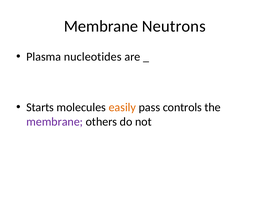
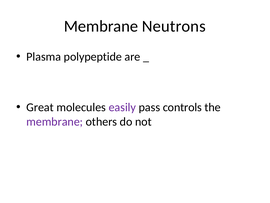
nucleotides: nucleotides -> polypeptide (93, 57)
Starts: Starts -> Great (40, 107)
easily colour: orange -> purple (122, 107)
